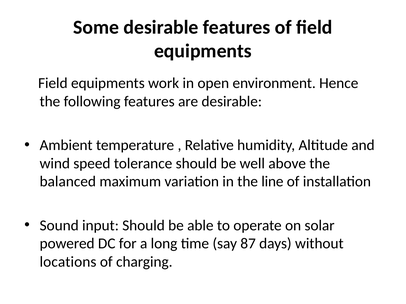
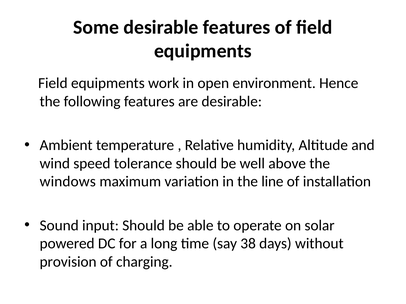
balanced: balanced -> windows (68, 182)
87: 87 -> 38 (248, 244)
locations: locations -> provision (68, 262)
